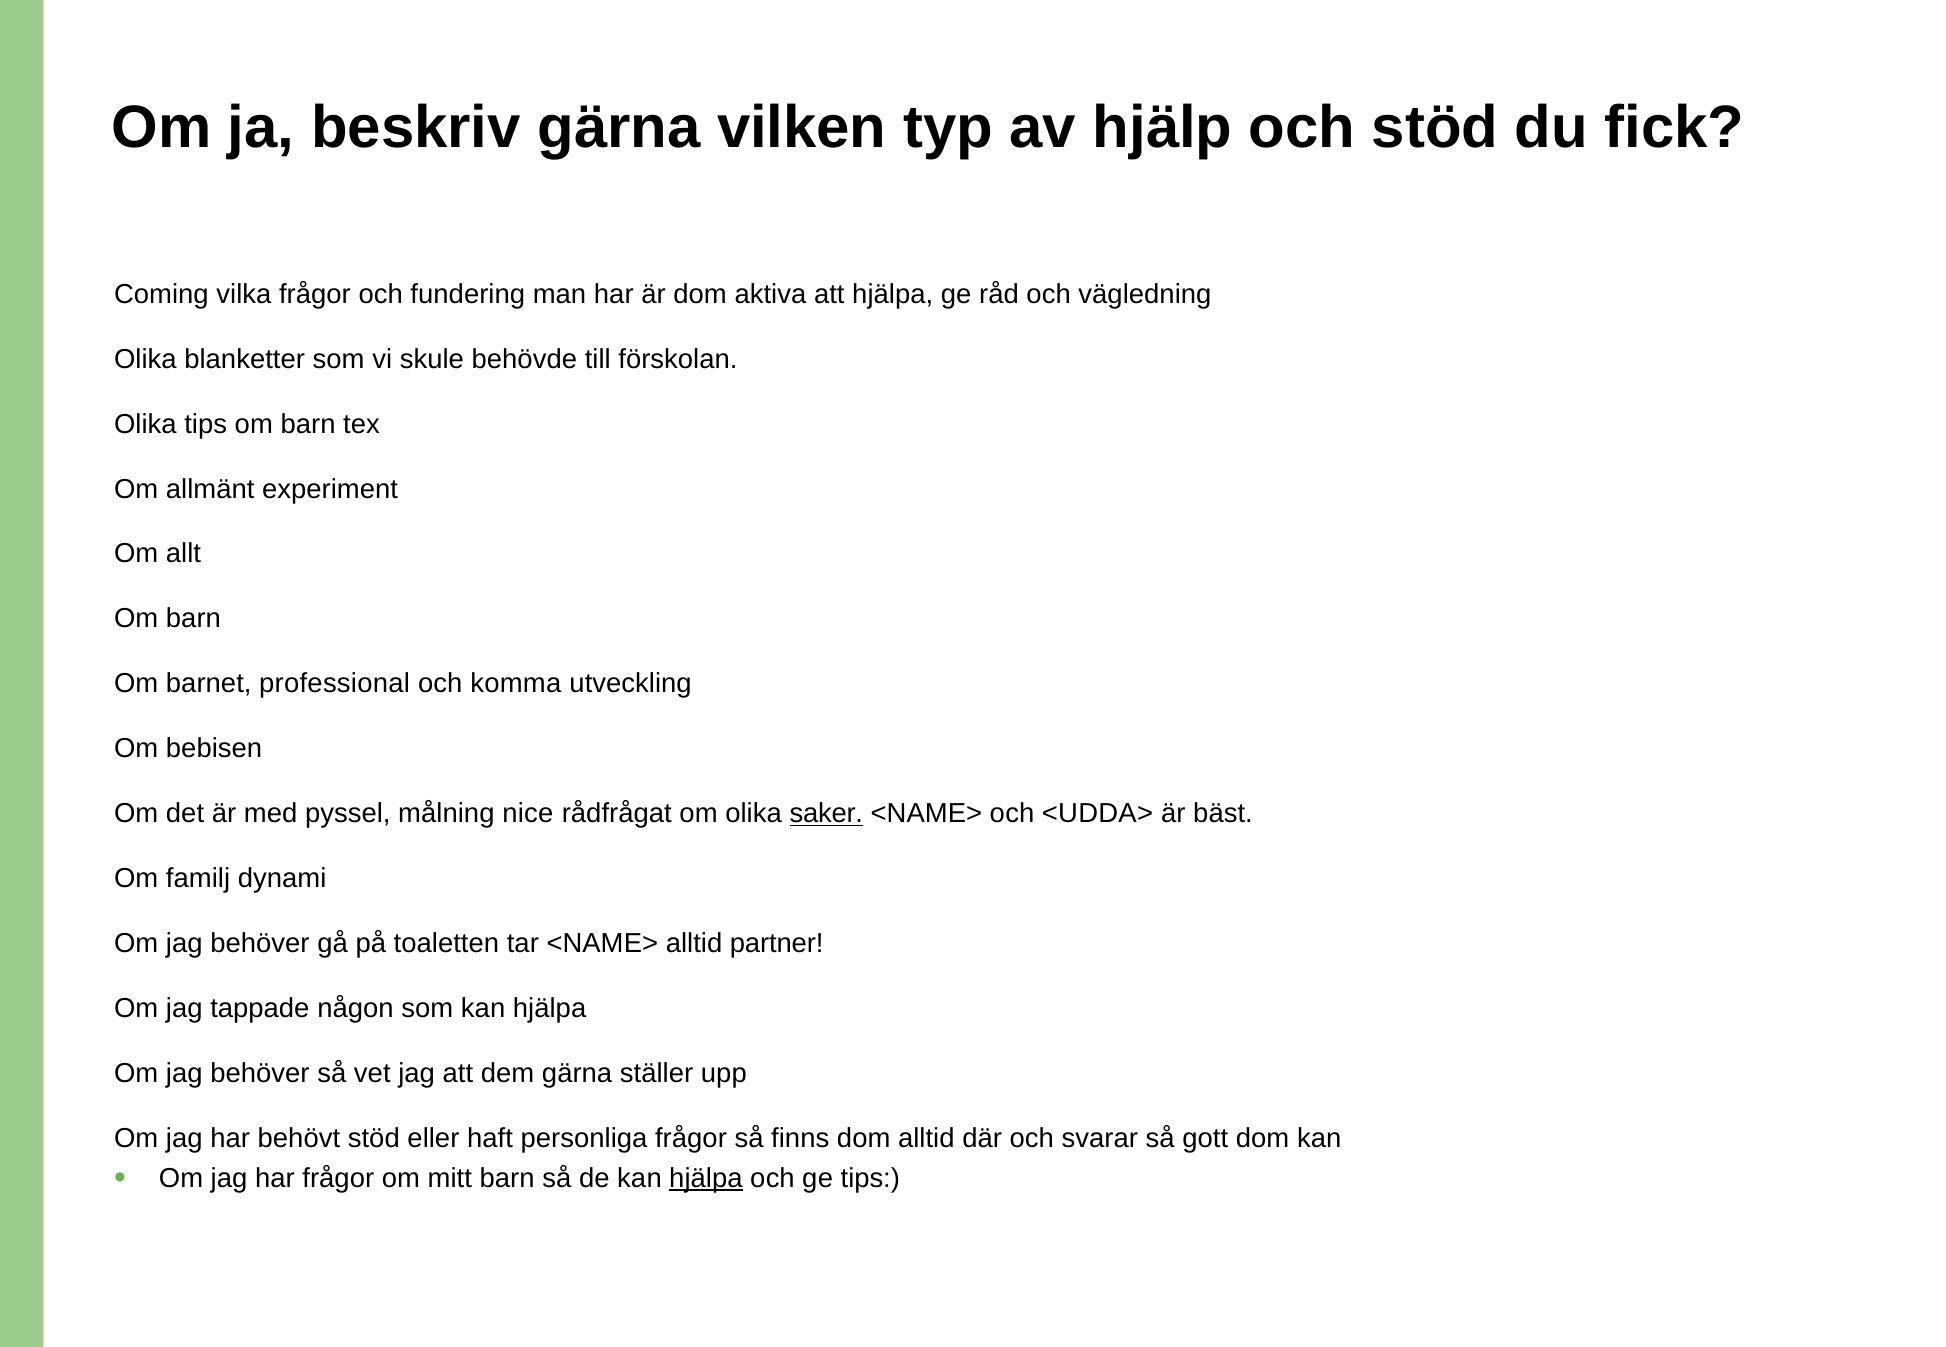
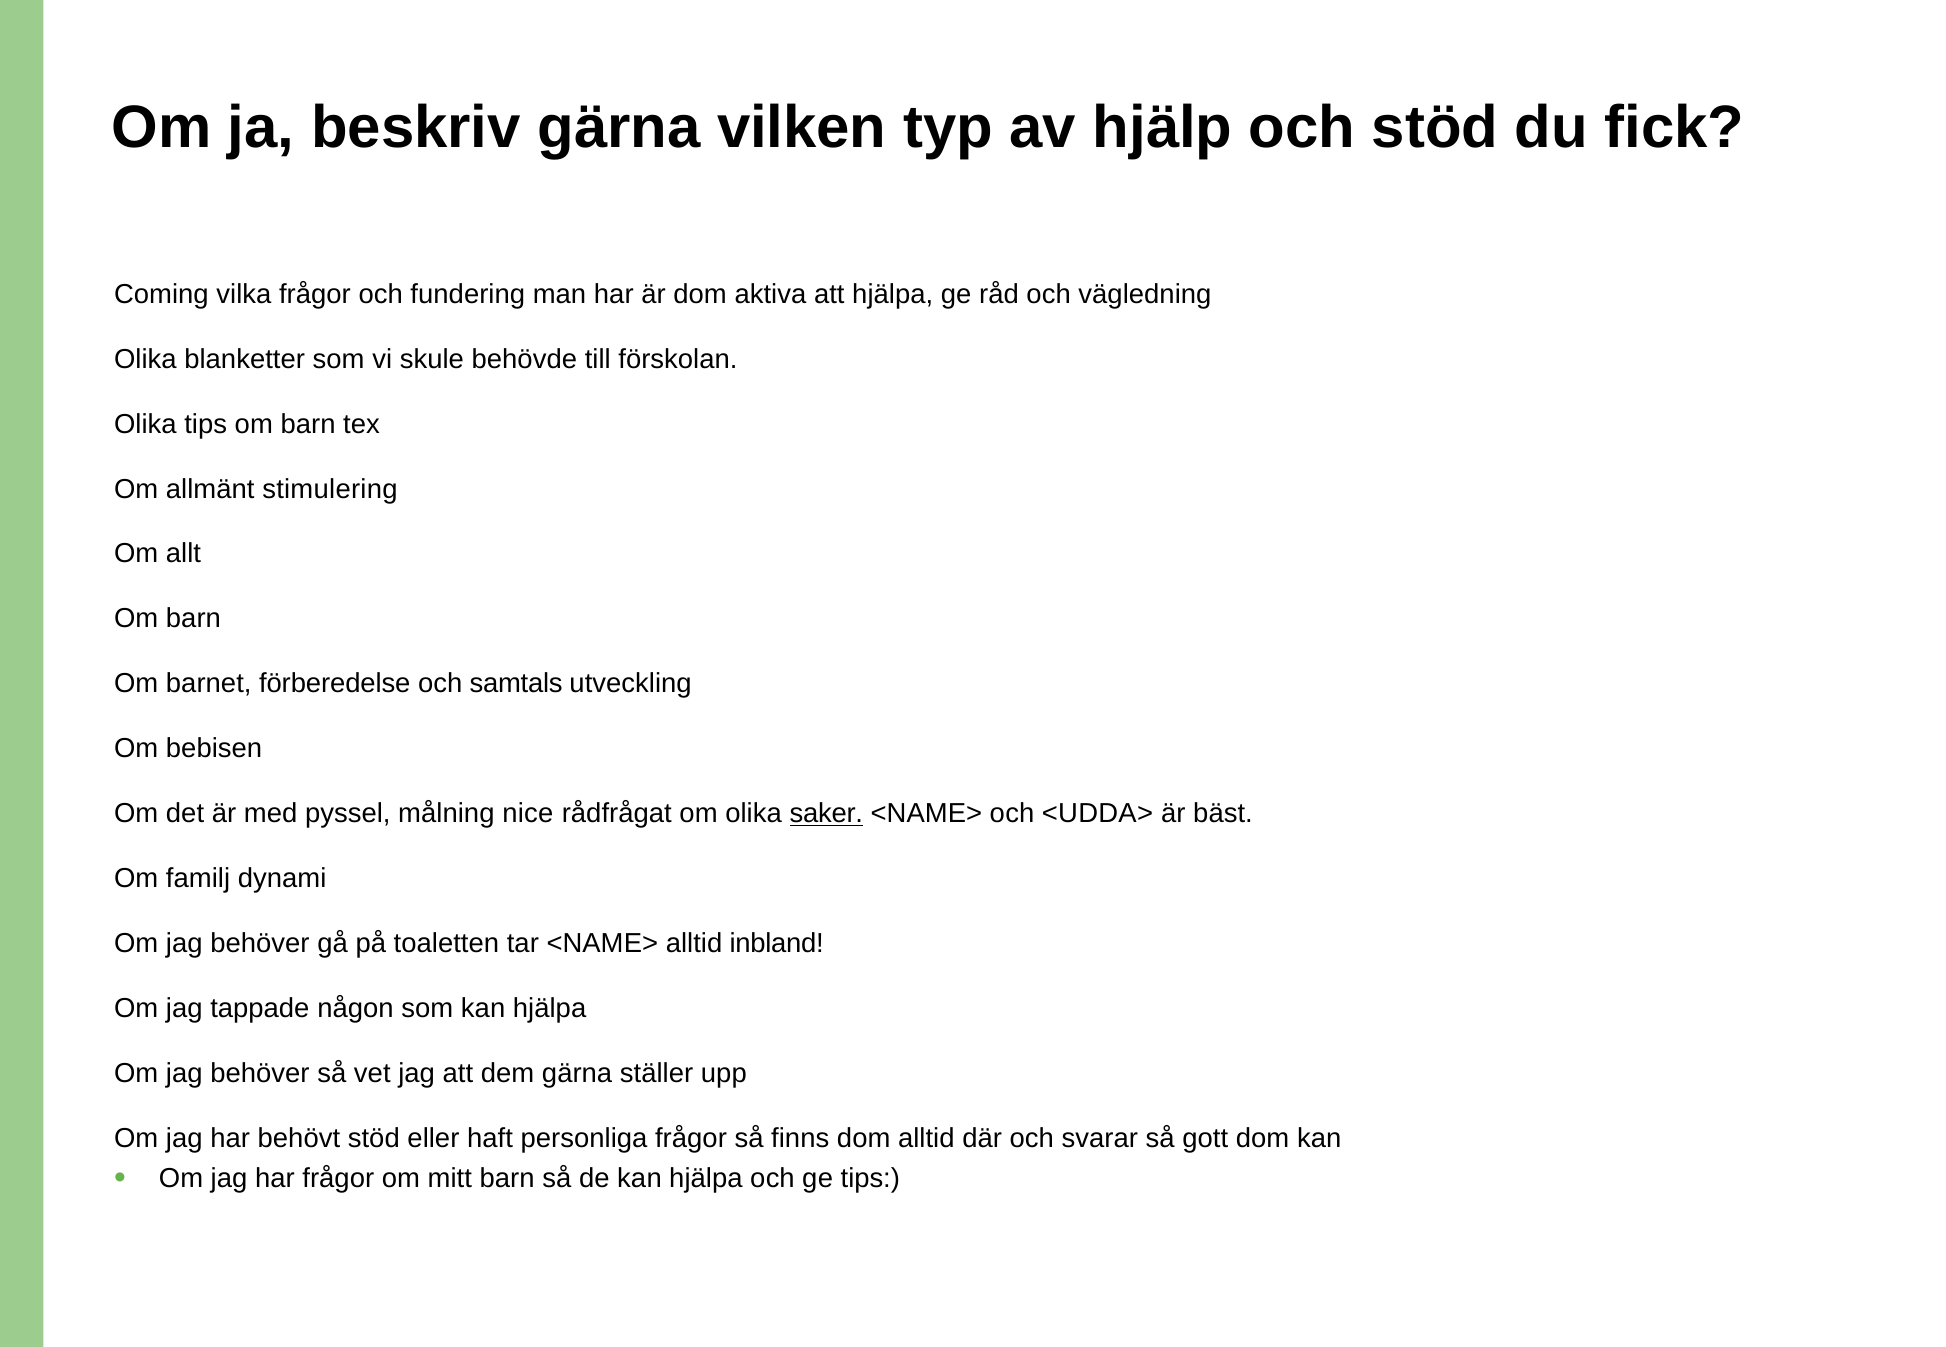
experiment: experiment -> stimulering (330, 489)
professional: professional -> förberedelse (335, 684)
komma: komma -> samtals (516, 684)
partner: partner -> inbland (777, 944)
hjälpa underline: present -> none (706, 1179)
